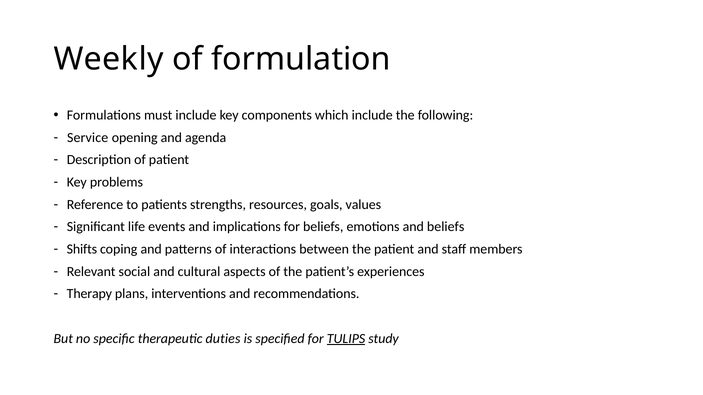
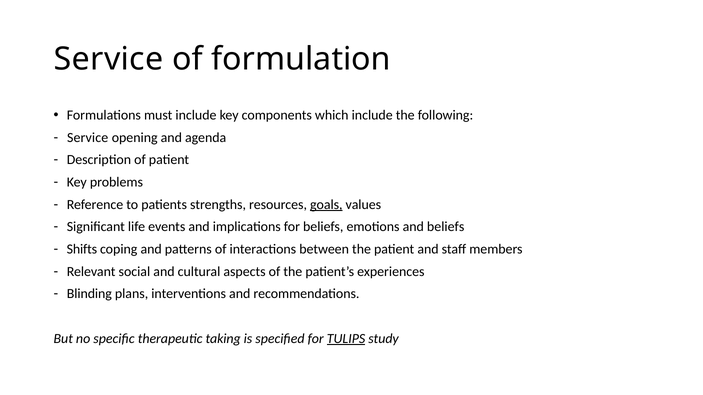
Weekly: Weekly -> Service (109, 59)
goals underline: none -> present (326, 205)
Therapy: Therapy -> Blinding (89, 294)
duties: duties -> taking (223, 339)
